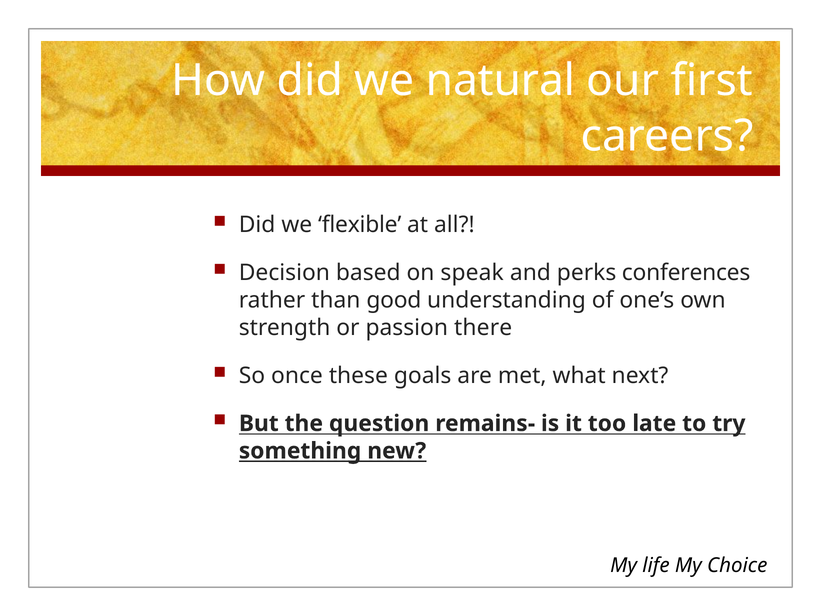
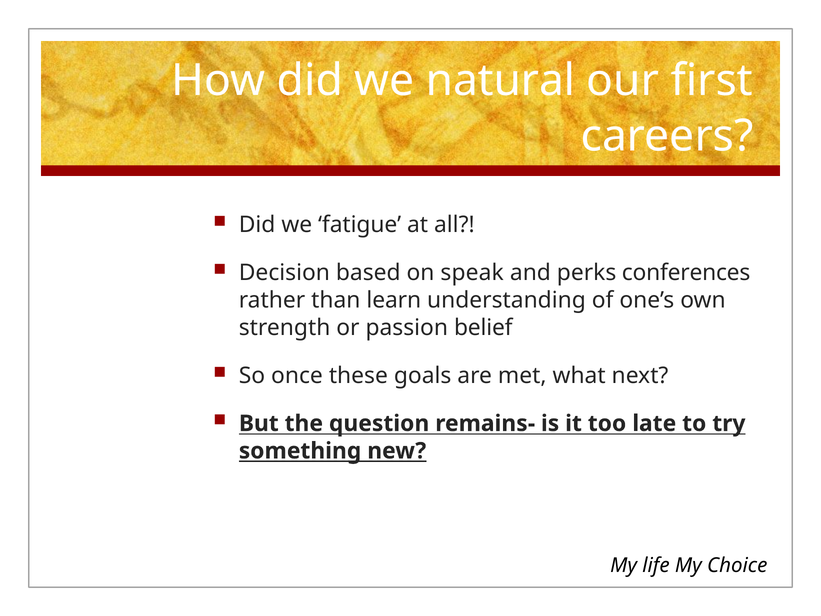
flexible: flexible -> fatigue (360, 225)
good: good -> learn (394, 300)
there: there -> belief (483, 327)
